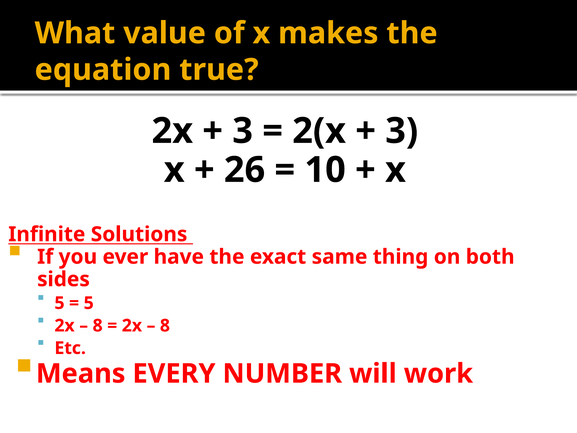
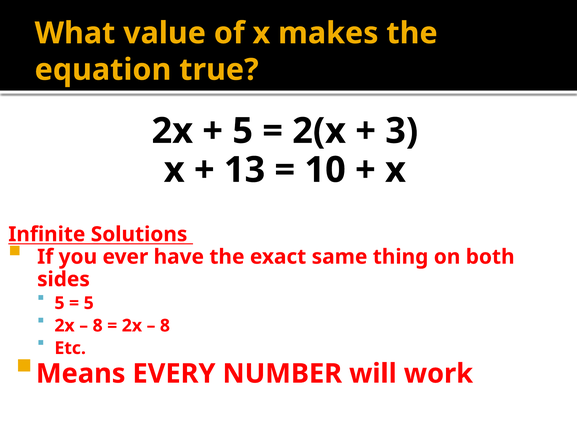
3: 3 -> 5 (243, 131)
26: 26 -> 13 (245, 170)
